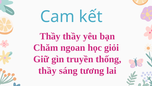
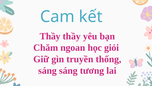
thầy: thầy -> sáng (47, 70)
